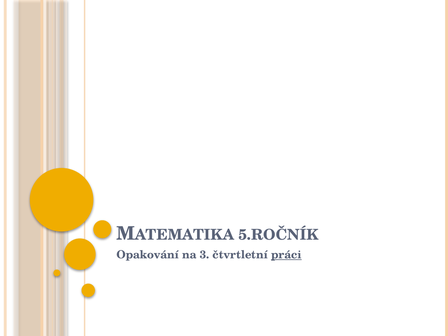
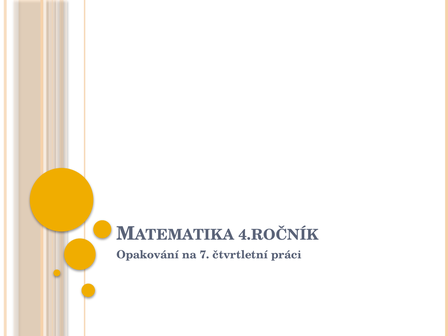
5.ROČNÍK: 5.ROČNÍK -> 4.ROČNÍK (278, 235)
3: 3 -> 7 (205, 255)
práci underline: present -> none (286, 255)
